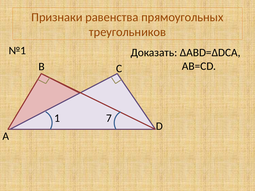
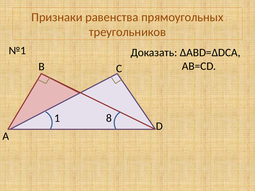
7: 7 -> 8 (109, 118)
